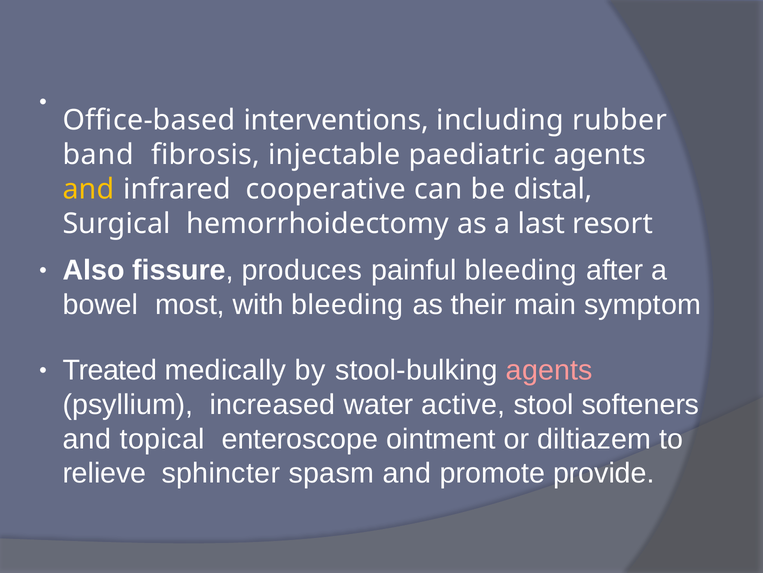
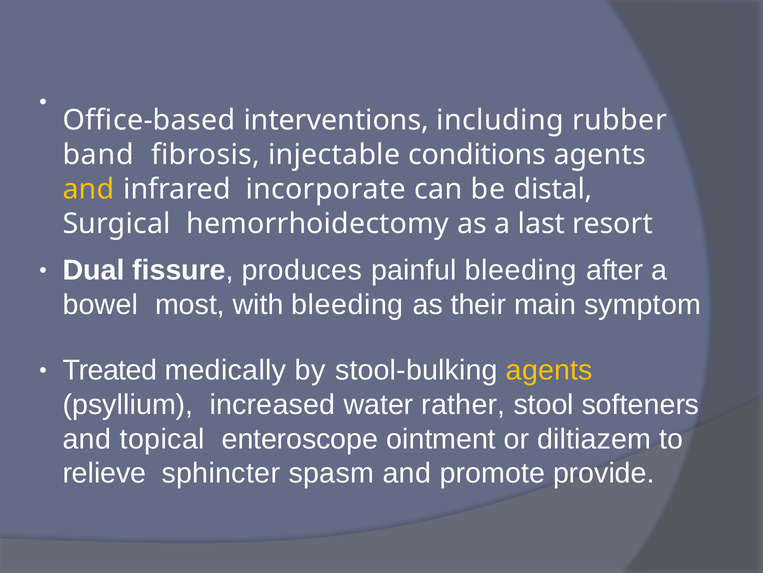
paediatric: paediatric -> conditions (477, 155)
cooperative: cooperative -> incorporate (326, 189)
Also: Also -> Dual (94, 270)
agents colour: pink -> yellow (549, 370)
active: active -> rather (463, 404)
